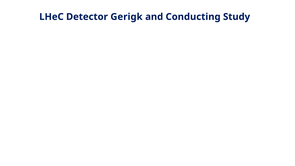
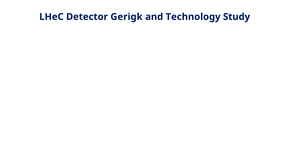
Conducting: Conducting -> Technology (193, 17)
